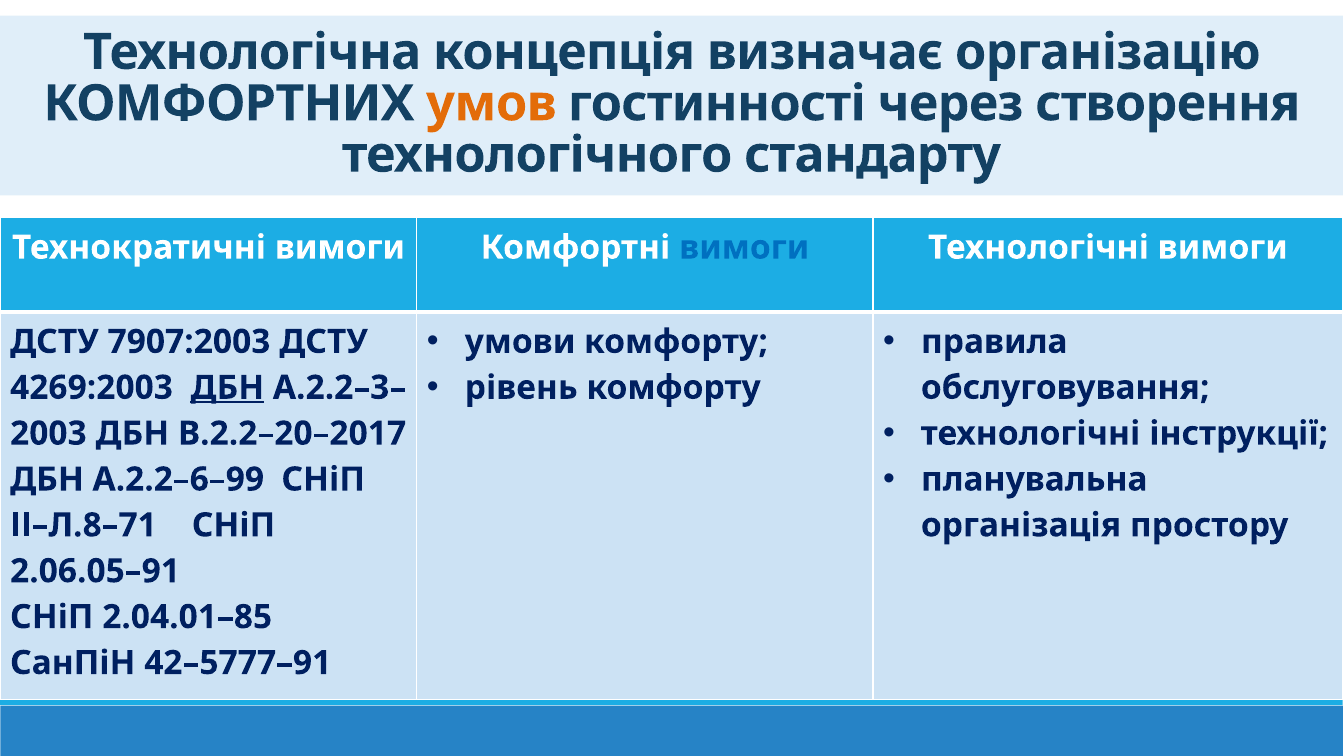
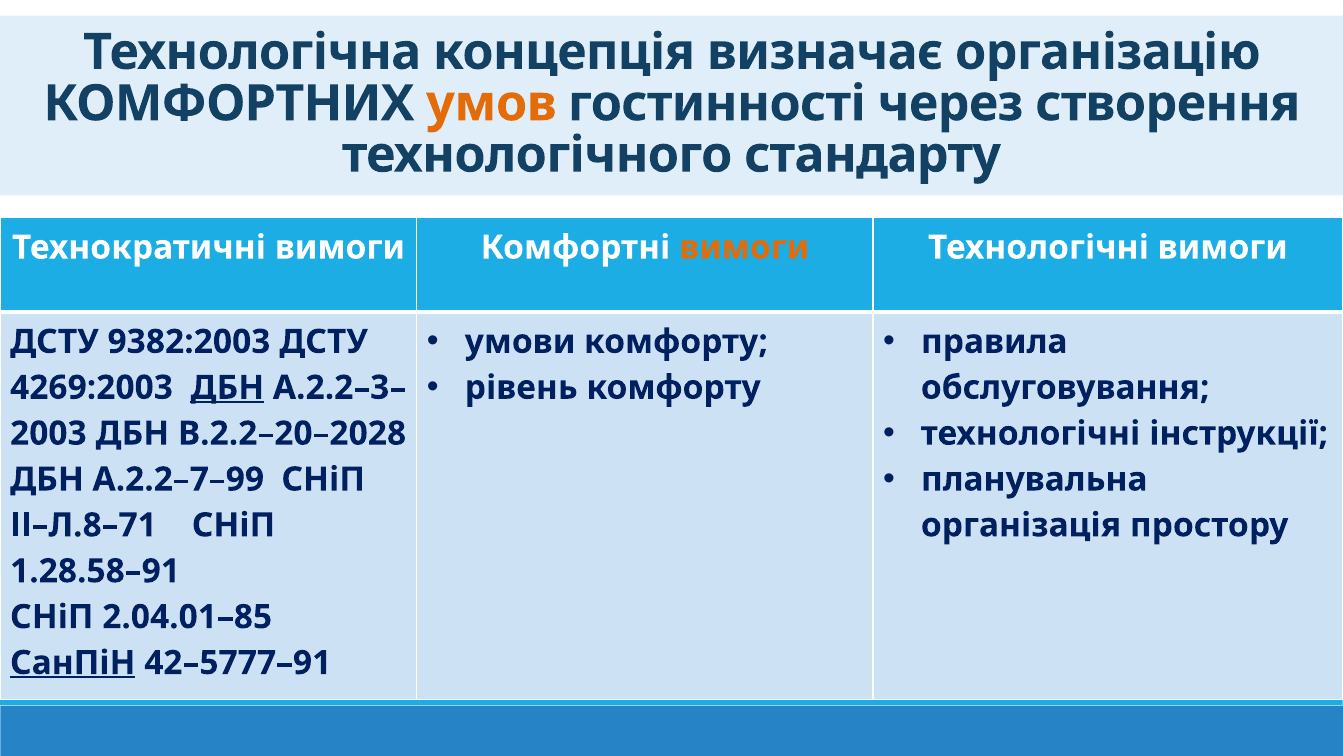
вимоги colour: blue -> orange (744, 247)
7907:2003: 7907:2003 -> 9382:2003 (189, 342)
В.2.2–20–2017: В.2.2–20–2017 -> В.2.2–20–2028 (292, 433)
А.2.2–6–99: А.2.2–6–99 -> А.2.2–7–99 (178, 479)
2.06.05–91: 2.06.05–91 -> 1.28.58–91 (95, 571)
СанПіН underline: none -> present (73, 662)
